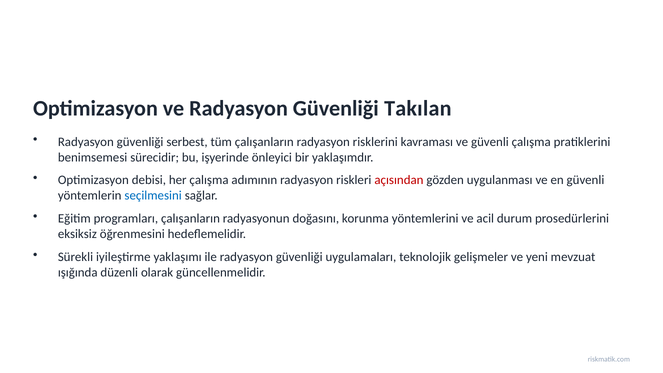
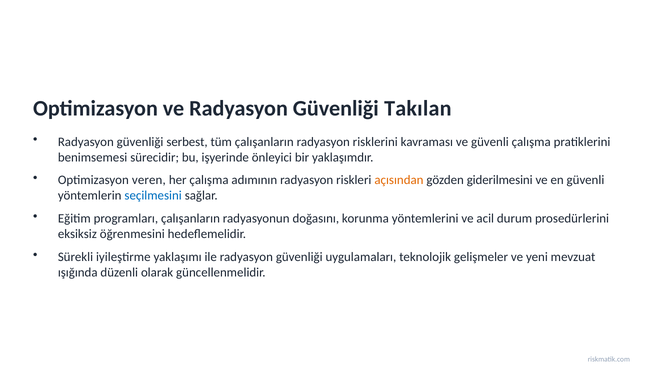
debisi: debisi -> veren (149, 180)
açısından colour: red -> orange (399, 180)
uygulanması: uygulanması -> giderilmesini (500, 180)
